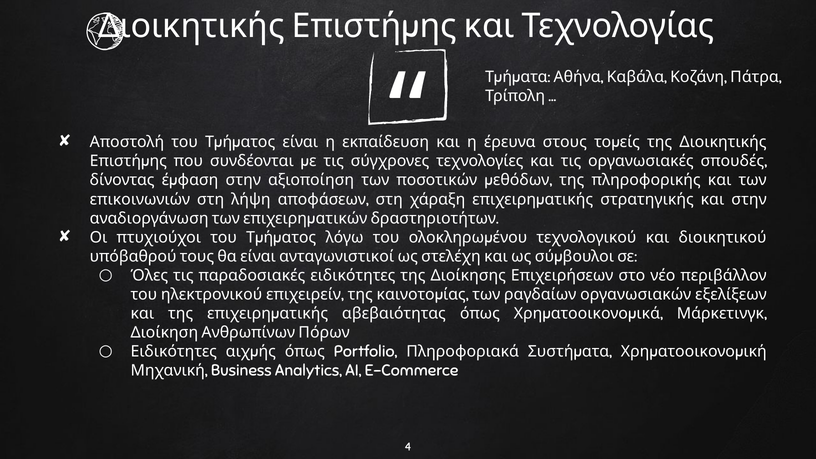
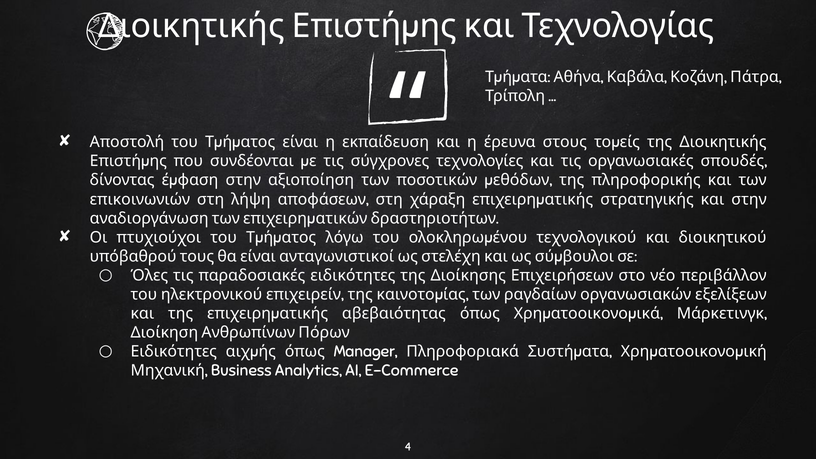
Portfolio: Portfolio -> Manager (366, 352)
